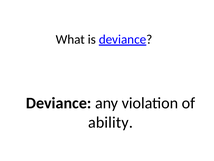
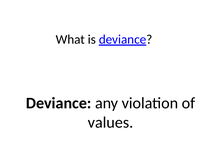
ability: ability -> values (111, 122)
